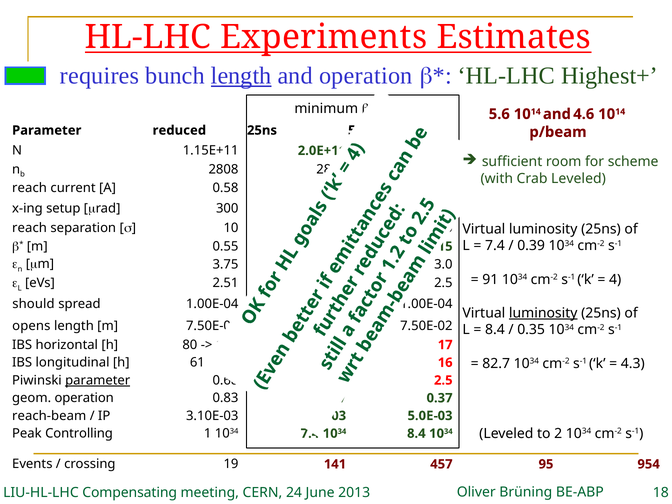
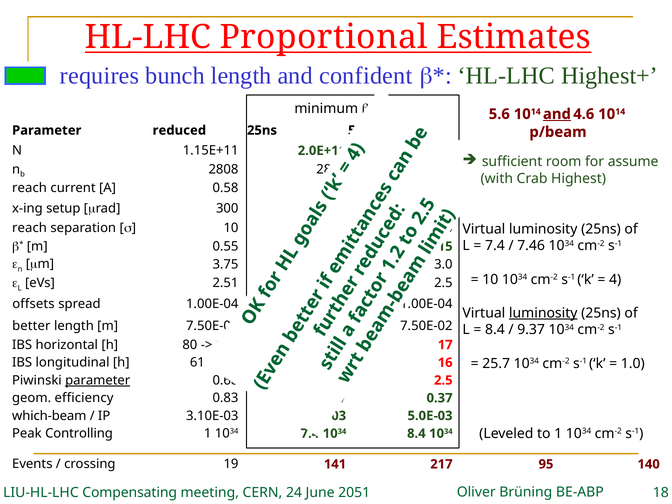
Experiments: Experiments -> Proportional (324, 37)
length underline: present -> none (241, 76)
and operation: operation -> confident (366, 76)
and underline: none -> present (557, 114)
scheme: scheme -> assume (633, 162)
Crab Leveled: Leveled -> Highest (579, 179)
0.39: 0.39 -> 7.46 (531, 246)
91: 91 -> 10 (490, 279)
should: should -> offsets (33, 304)
opens: opens -> better (31, 326)
0.35: 0.35 -> 9.37 (531, 330)
82.7: 82.7 -> 25.7 (496, 363)
4.3: 4.3 -> 1.0 (633, 363)
geom operation: operation -> efficiency (84, 398)
reach-beam: reach-beam -> which-beam (49, 416)
to 2: 2 -> 1 (558, 433)
457: 457 -> 217 (441, 464)
954: 954 -> 140 (649, 464)
2013: 2013 -> 2051 (354, 493)
